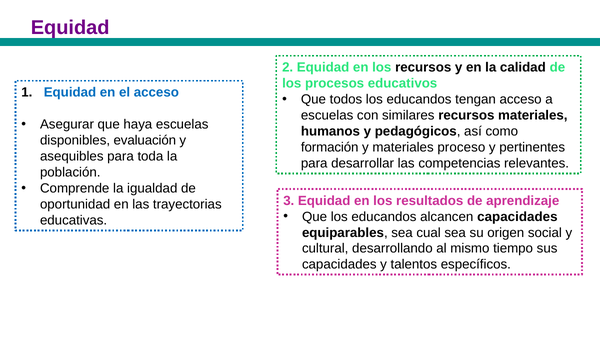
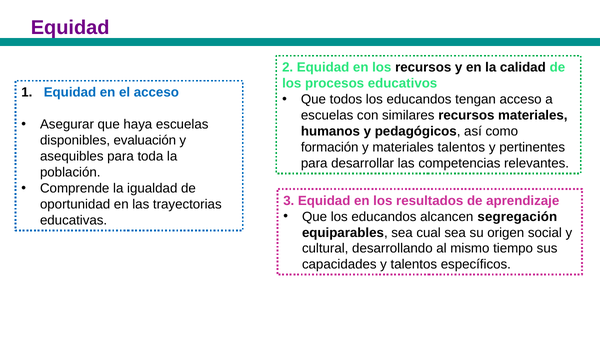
materiales proceso: proceso -> talentos (461, 148)
alcancen capacidades: capacidades -> segregación (517, 217)
